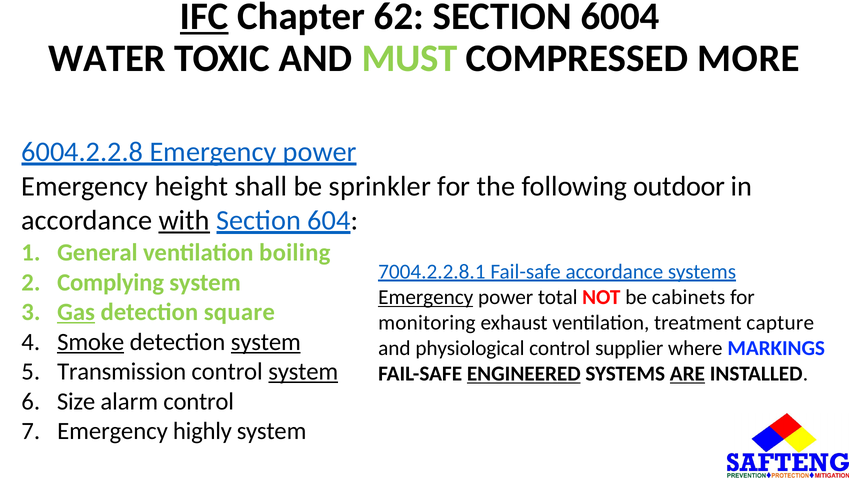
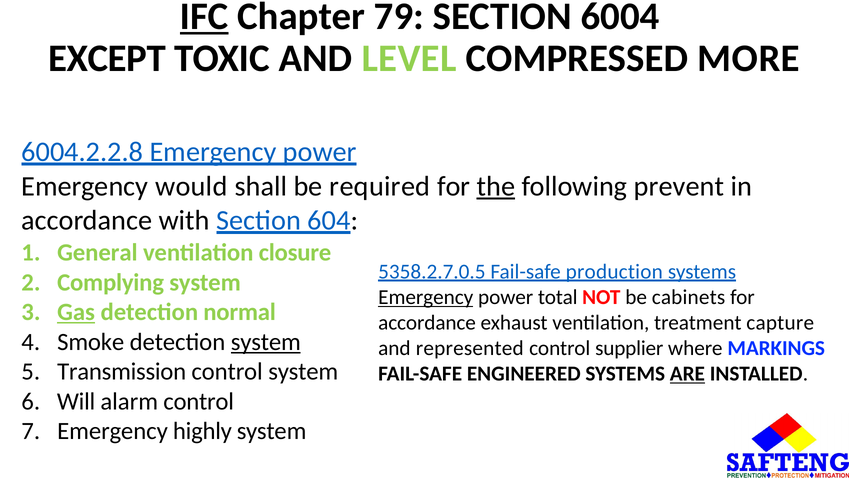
62: 62 -> 79 (399, 16)
WATER: WATER -> EXCEPT (107, 58)
MUST: MUST -> LEVEL (409, 58)
height: height -> would (191, 186)
sprinkler: sprinkler -> required (380, 186)
the underline: none -> present (496, 186)
outdoor: outdoor -> prevent (679, 186)
with underline: present -> none (184, 220)
boiling: boiling -> closure (295, 252)
7004.2.2.8.1: 7004.2.2.8.1 -> 5358.2.7.0.5 (432, 271)
Fail-safe accordance: accordance -> production (614, 271)
square: square -> normal (240, 312)
monitoring: monitoring -> accordance (427, 323)
Smoke underline: present -> none (91, 342)
physiological: physiological -> represented (470, 348)
system underline: present -> none (303, 371)
ENGINEERED underline: present -> none (524, 374)
Size: Size -> Will (76, 401)
